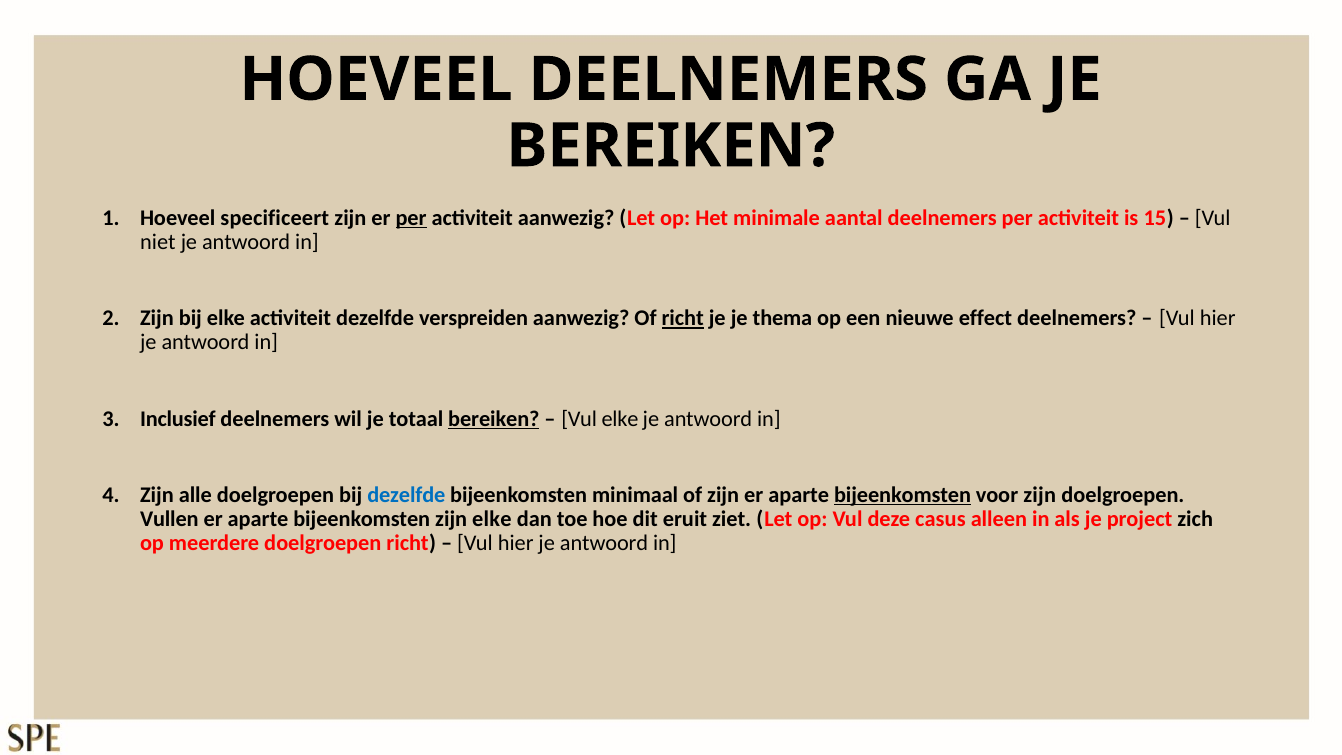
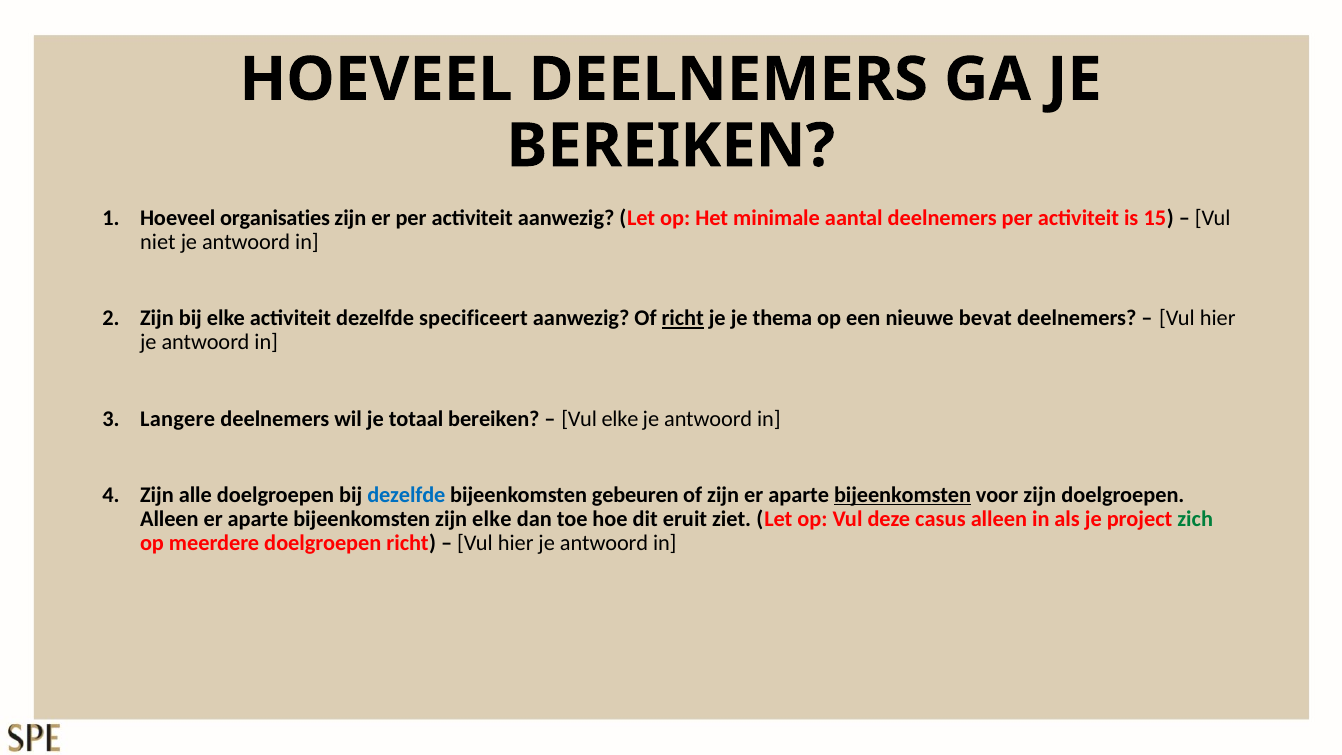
specificeert: specificeert -> organisaties (275, 218)
per underline: present -> none (411, 218)
verspreiden: verspreiden -> specificeert (473, 318)
effect: effect -> bevat (985, 318)
Inclusief: Inclusief -> Langere (178, 419)
bereiken underline: present -> none (494, 419)
minimaal: minimaal -> gebeuren (635, 495)
Vullen: Vullen -> Alleen (169, 519)
zich colour: black -> green (1195, 519)
